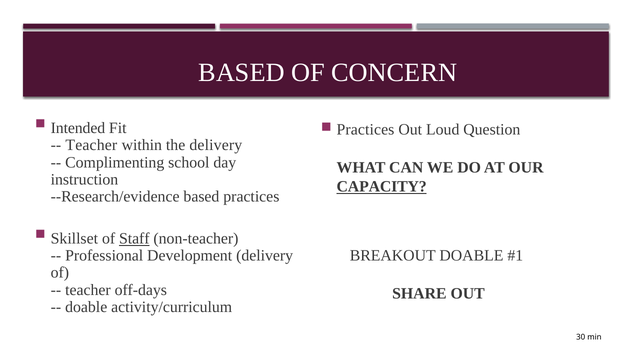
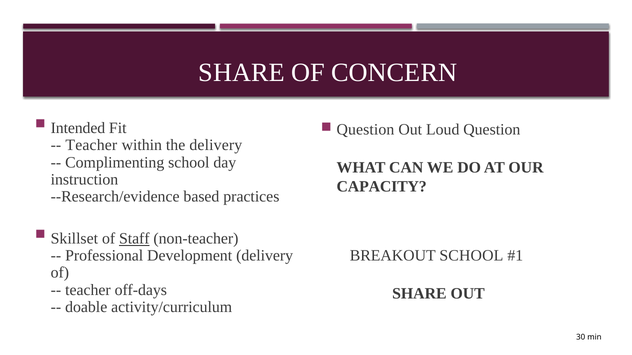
BASED: BASED -> SHARE (242, 73)
Practices: Practices -> Question (365, 130)
CAPACITY underline: present -> none (382, 187)
BREAKOUT DOABLE: DOABLE -> SCHOOL (471, 256)
